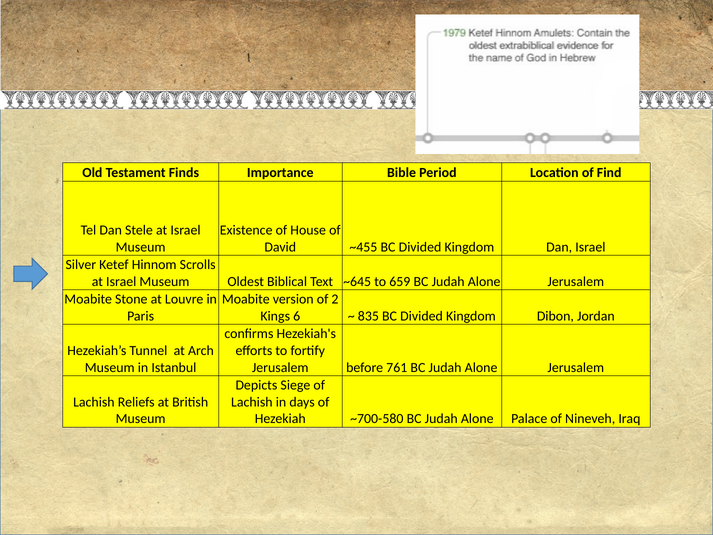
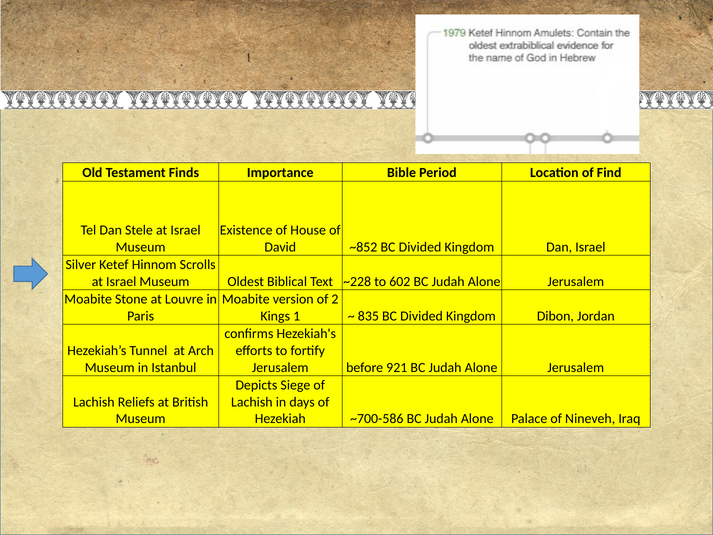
~455: ~455 -> ~852 (363, 247)
~645: ~645 -> ~228 (357, 281)
659: 659 -> 602 (400, 281)
6: 6 -> 1 (297, 316)
761: 761 -> 921 (397, 367)
~700-580: ~700-580 -> ~700-586 (377, 419)
